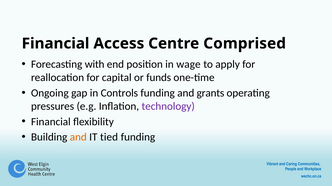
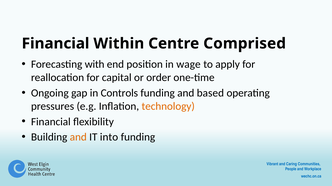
Access: Access -> Within (119, 44)
funds: funds -> order (159, 78)
grants: grants -> based (210, 93)
technology colour: purple -> orange (168, 107)
tied: tied -> into (109, 138)
